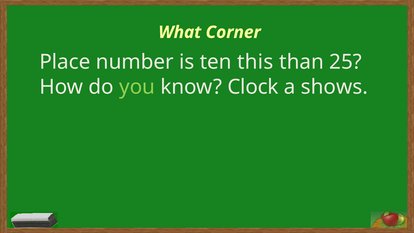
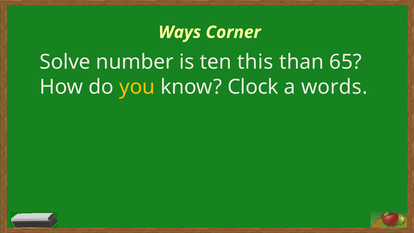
What: What -> Ways (180, 32)
Place: Place -> Solve (65, 62)
25: 25 -> 65 (346, 62)
you colour: light green -> yellow (137, 87)
shows: shows -> words (334, 87)
